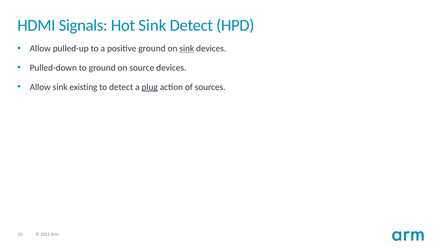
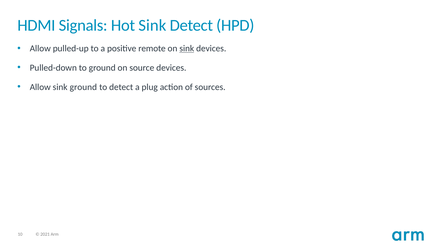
positive ground: ground -> remote (152, 49)
sink existing: existing -> ground (83, 87)
plug underline: present -> none (150, 87)
